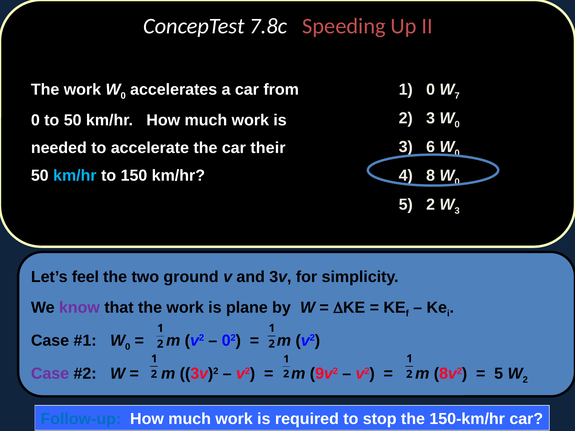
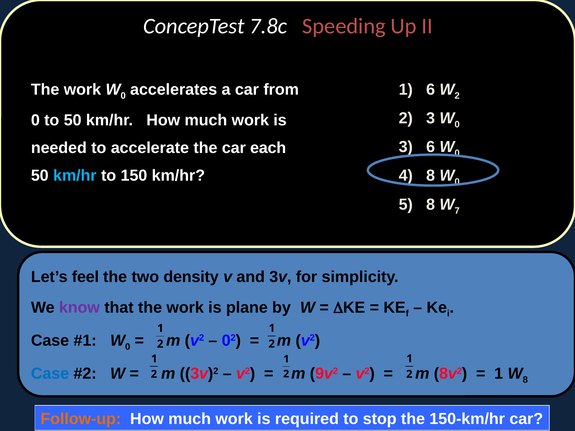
1 0: 0 -> 6 (431, 89)
W 7: 7 -> 2 (457, 96)
their: their -> each (268, 148)
5 2: 2 -> 8 (431, 205)
W 3: 3 -> 7 (457, 211)
ground: ground -> density (191, 277)
Case colour: purple -> blue (50, 374)
5: 5 -> 1 (499, 374)
W 2: 2 -> 8 (525, 380)
Follow-up colour: blue -> orange (81, 419)
